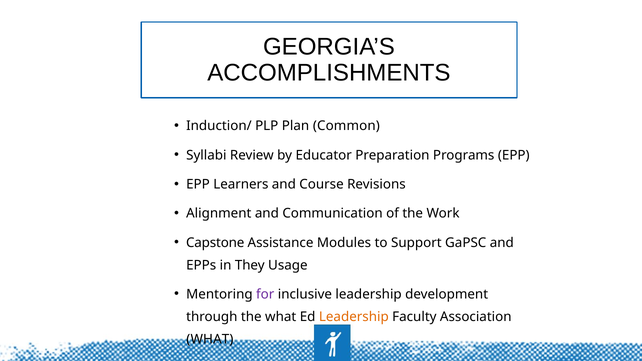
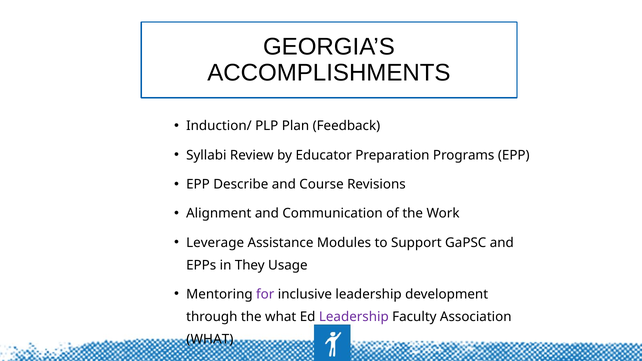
Common: Common -> Feedback (346, 126)
Learners: Learners -> Describe (241, 184)
Capstone: Capstone -> Leverage (215, 243)
Leadership colour: orange -> purple (354, 317)
